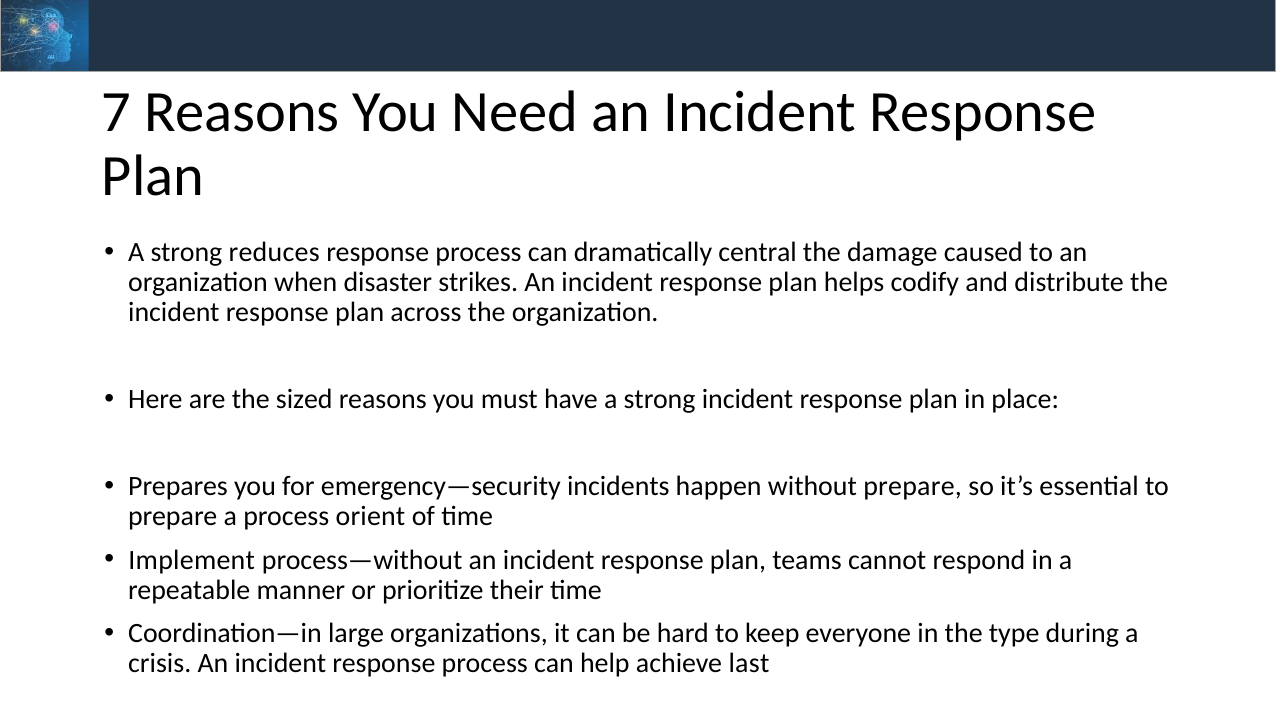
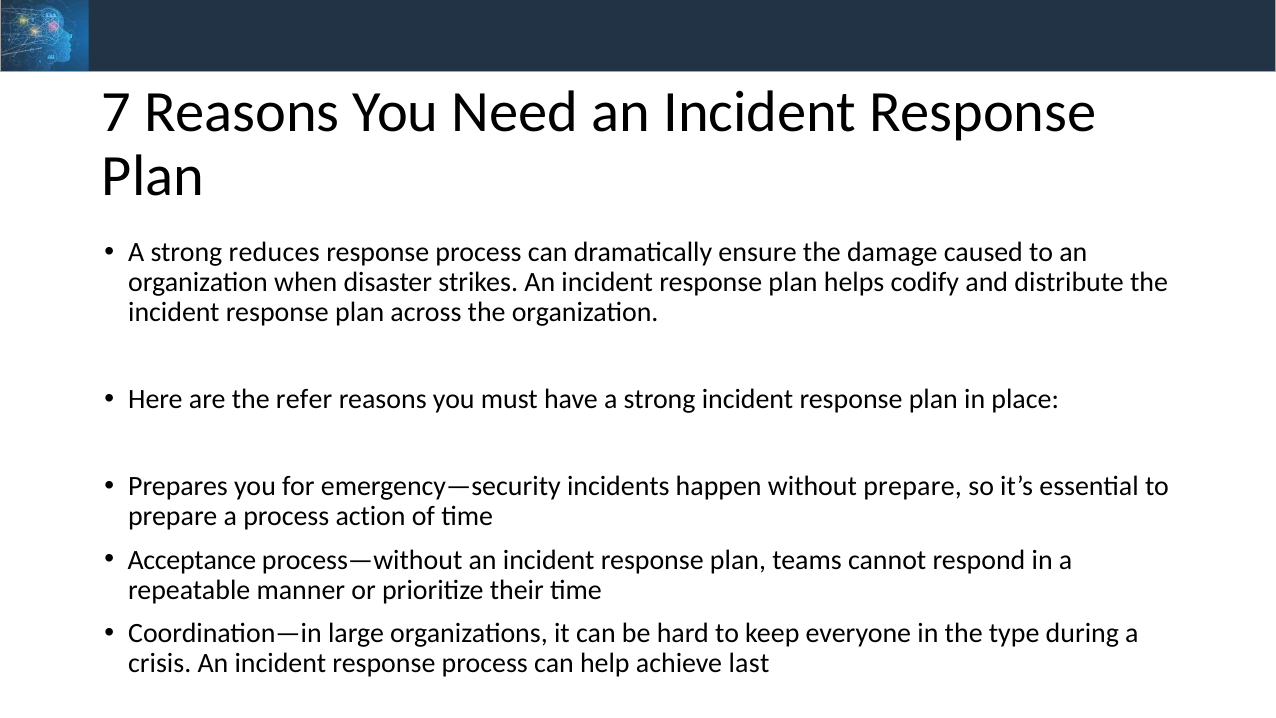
central: central -> ensure (758, 252)
sized: sized -> refer (304, 399)
orient: orient -> action (371, 516)
Implement: Implement -> Acceptance (192, 560)
